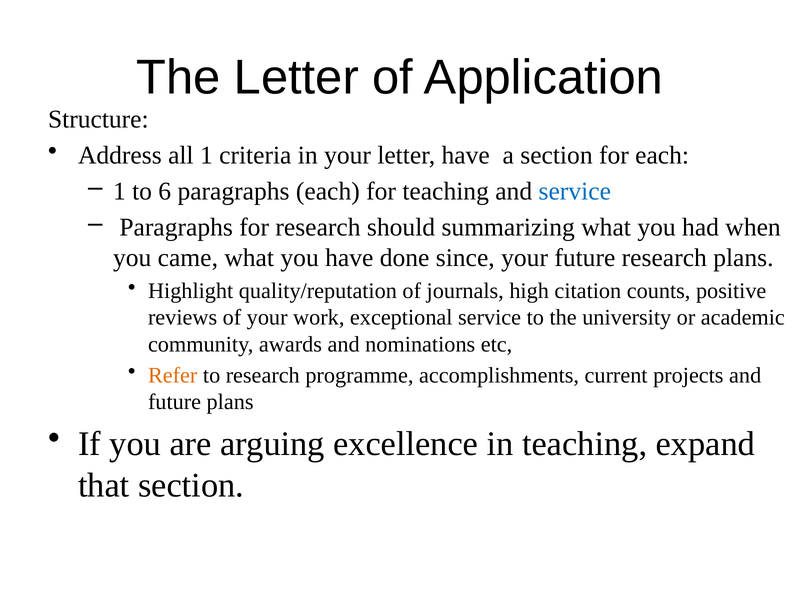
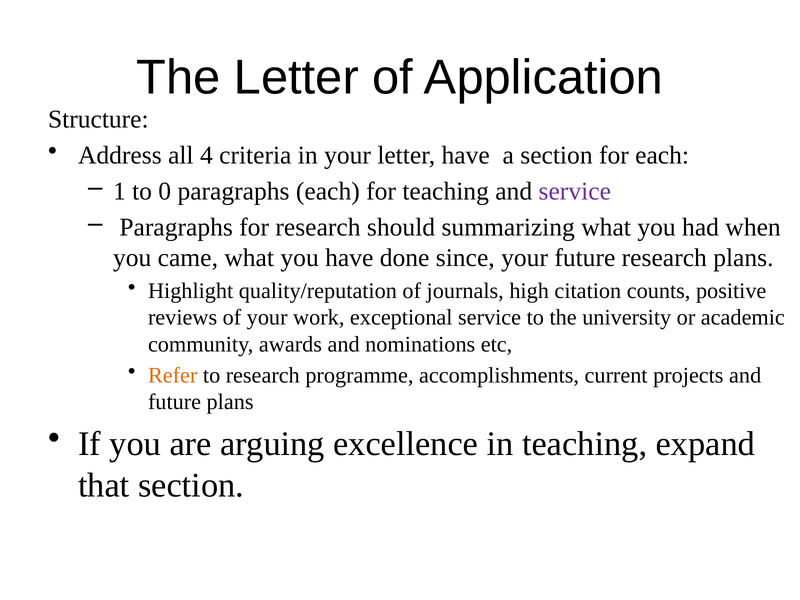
all 1: 1 -> 4 (206, 155)
6: 6 -> 0 (165, 191)
service colour: blue -> purple (575, 191)
